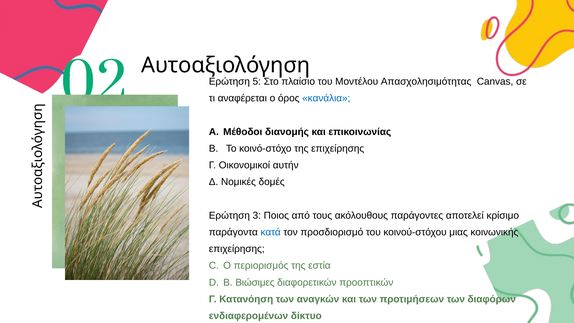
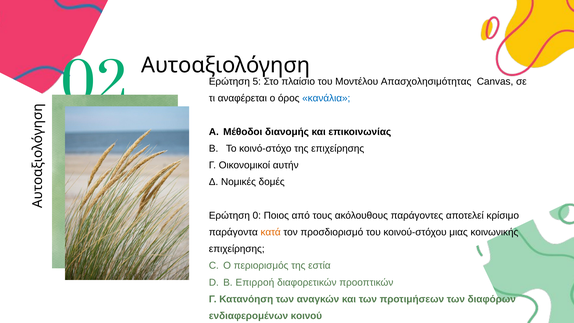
3: 3 -> 0 (257, 215)
κατά colour: blue -> orange (271, 232)
Βιώσιμες: Βιώσιμες -> Επιρροή (255, 282)
δίκτυο: δίκτυο -> κοινού (306, 316)
